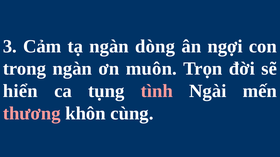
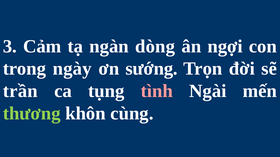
trong ngàn: ngàn -> ngày (72, 69)
muôn: muôn -> sướng (152, 69)
hiển: hiển -> trần (20, 91)
thương colour: pink -> light green (32, 114)
